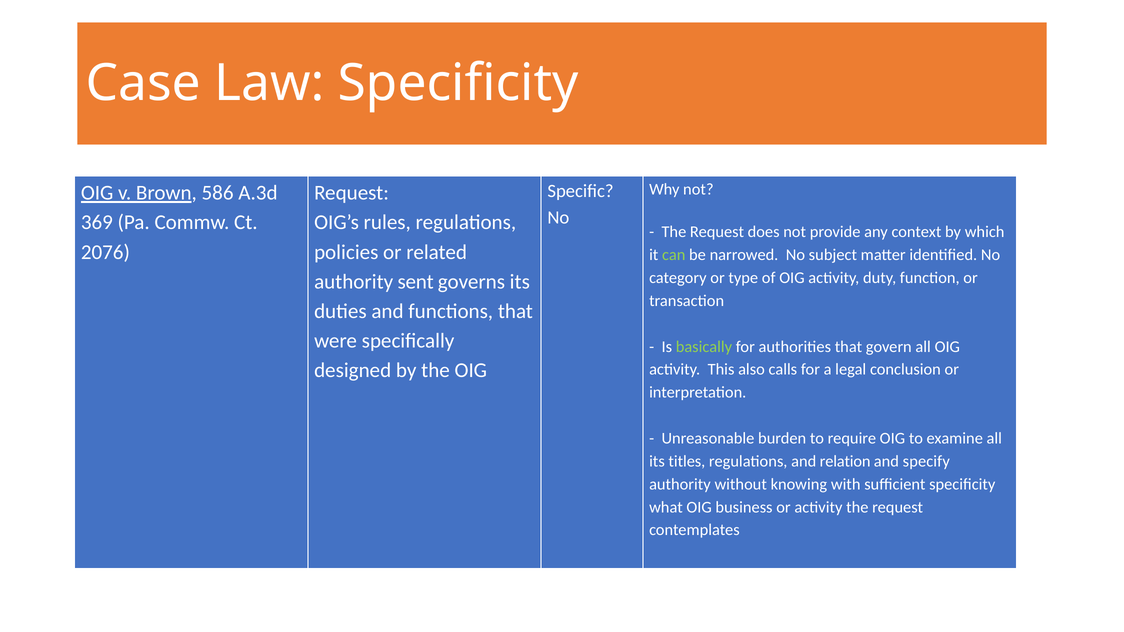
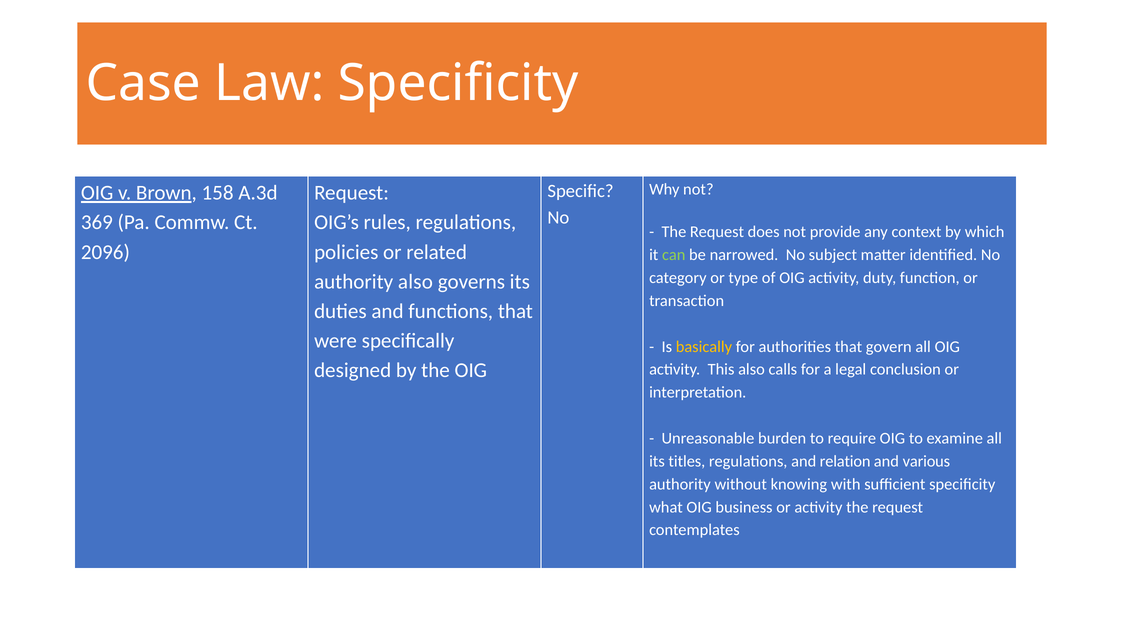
586: 586 -> 158 (218, 193)
2076: 2076 -> 2096 (105, 252)
authority sent: sent -> also (415, 282)
basically colour: light green -> yellow (704, 347)
specify: specify -> various (926, 461)
